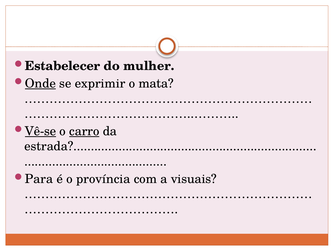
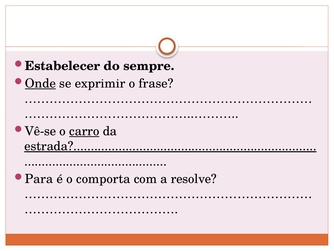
mulher: mulher -> sempre (149, 66)
mata: mata -> frase (156, 83)
Vê-se underline: present -> none (41, 131)
estrada underline: none -> present (170, 146)
província: província -> comporta (103, 179)
visuais: visuais -> resolve (194, 179)
